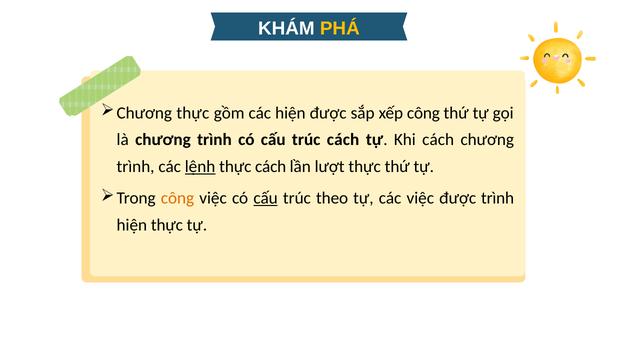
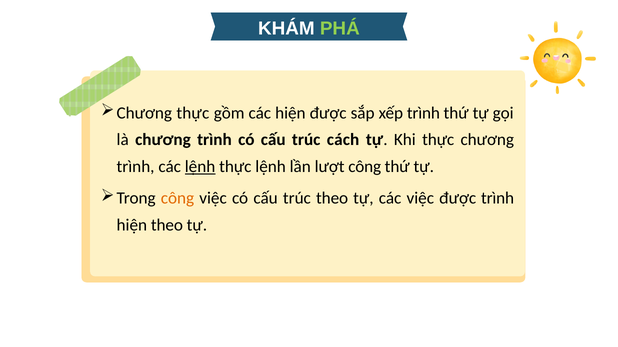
PHÁ colour: yellow -> light green (340, 28)
xếp công: công -> trình (423, 113)
Khi cách: cách -> thực (438, 140)
thực cách: cách -> lệnh (271, 167)
lượt thực: thực -> công (365, 167)
cấu underline: present -> none (266, 199)
hiện thực: thực -> theo (167, 225)
